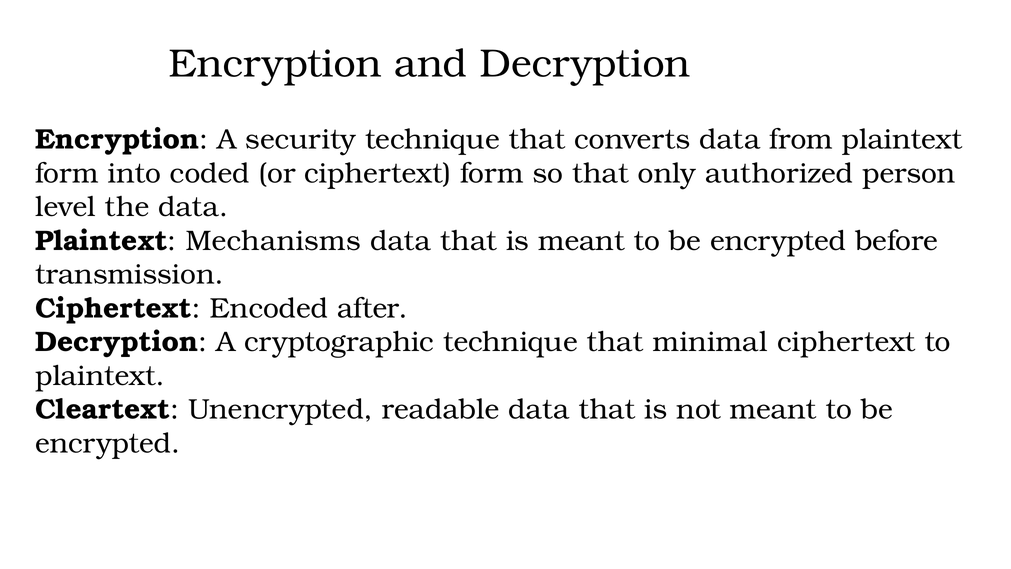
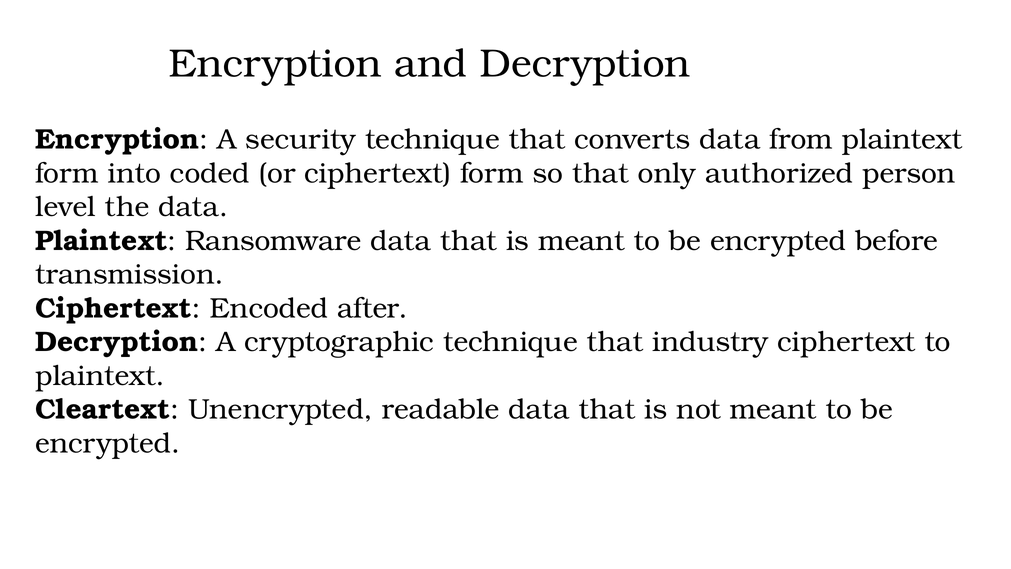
Mechanisms: Mechanisms -> Ransomware (273, 241)
minimal: minimal -> industry (710, 342)
